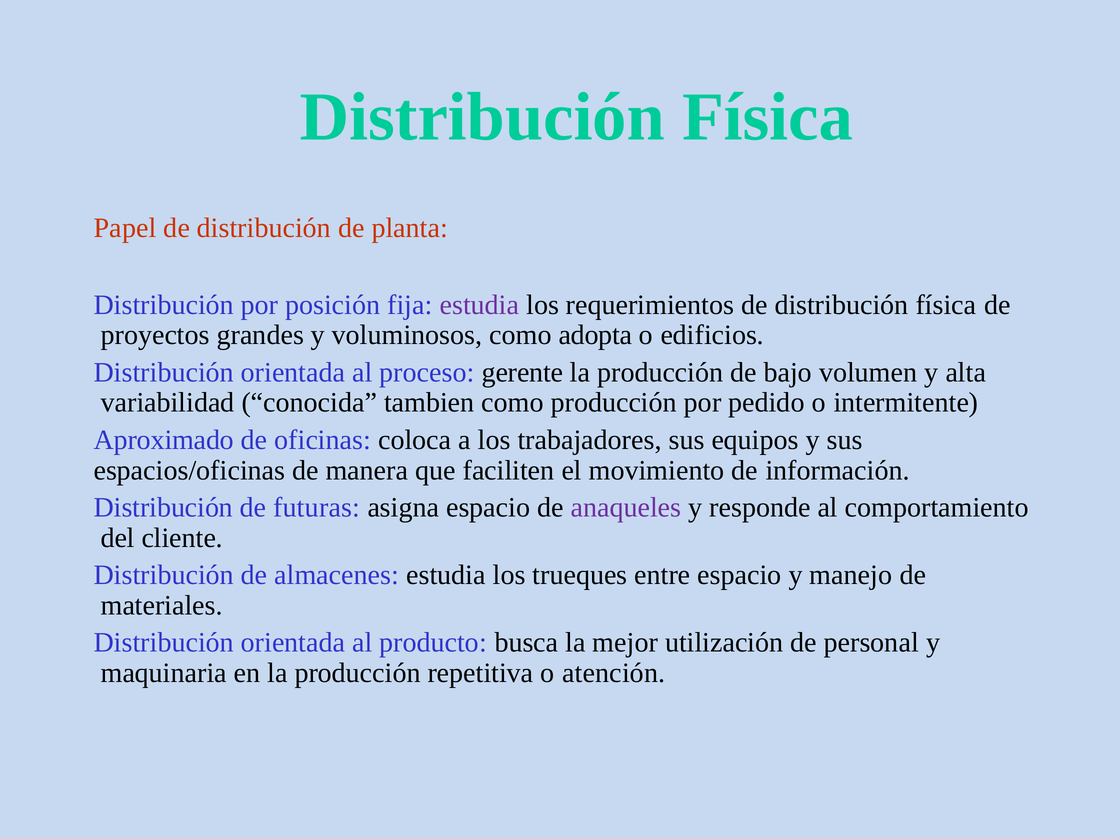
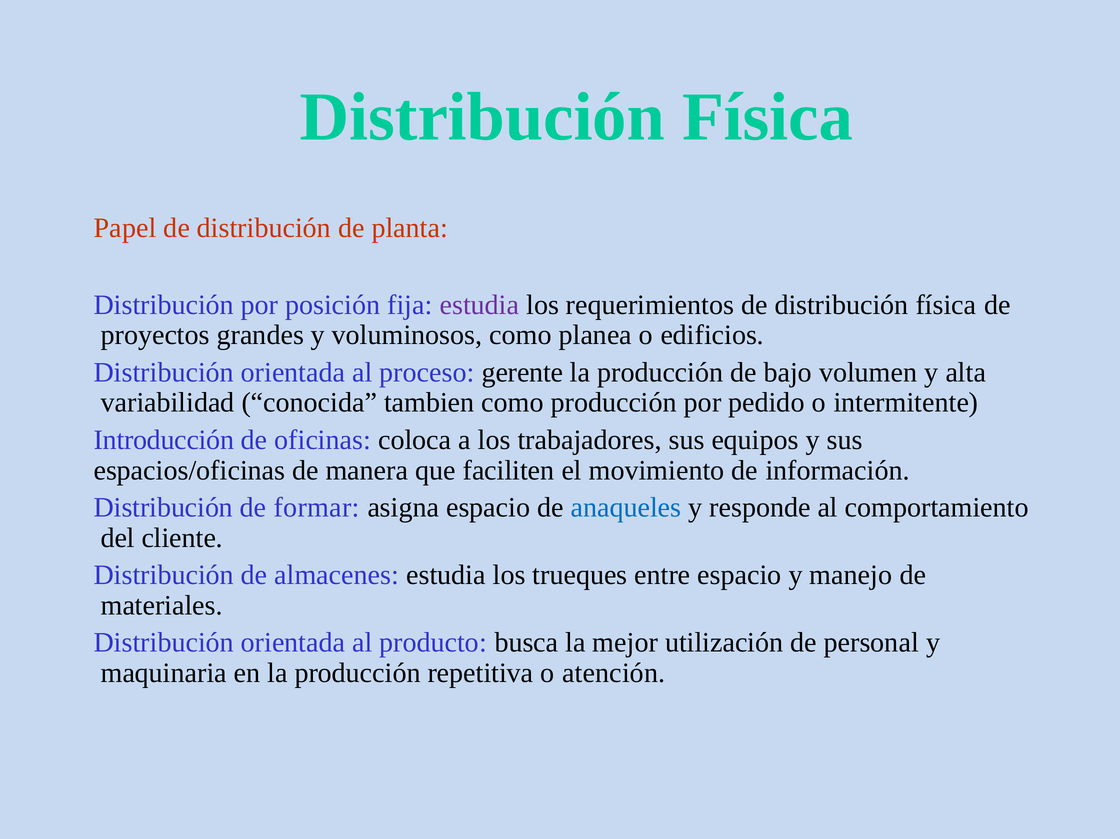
adopta: adopta -> planea (595, 335)
Aproximado: Aproximado -> Introducción (164, 440)
futuras: futuras -> formar (317, 508)
anaqueles colour: purple -> blue (626, 508)
